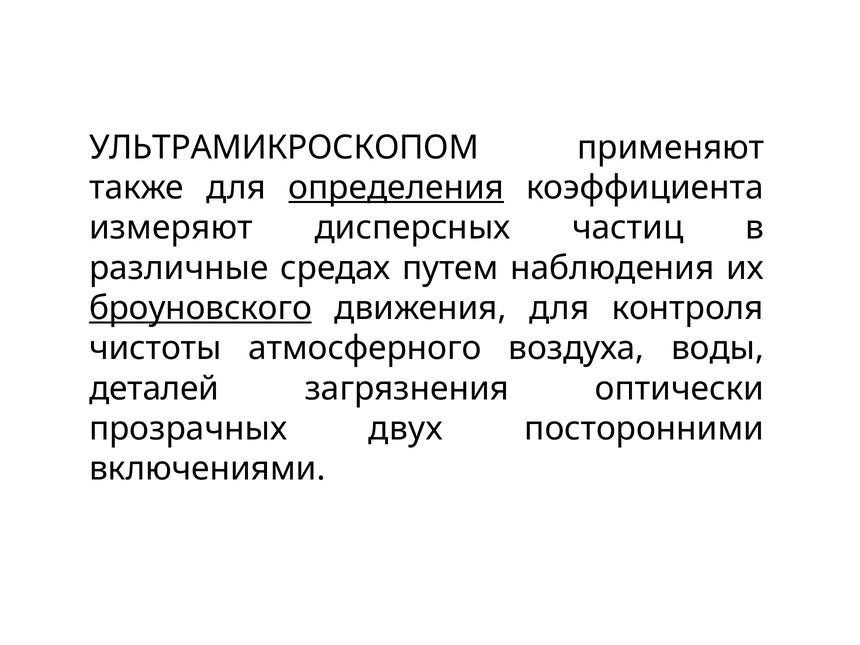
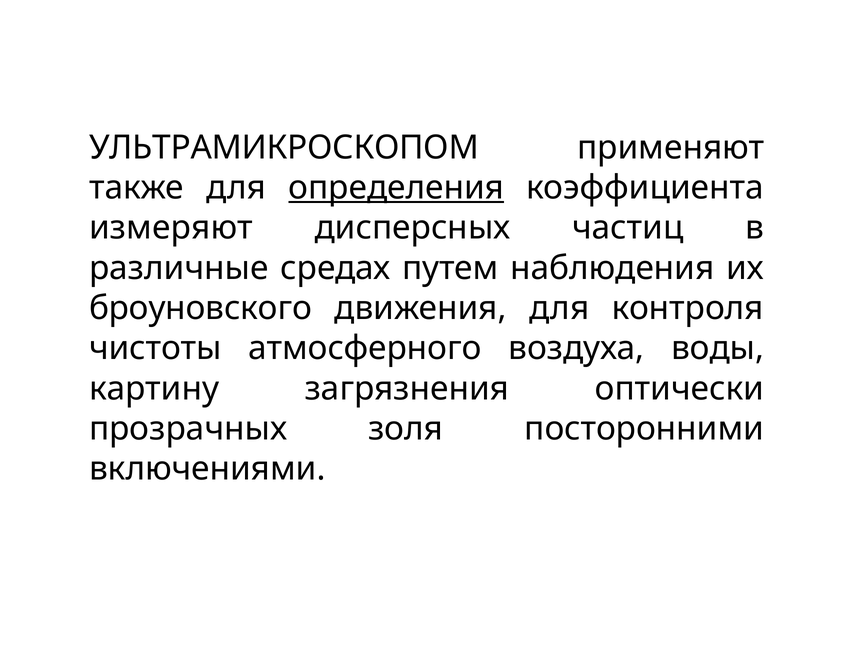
броуновского underline: present -> none (200, 308)
деталей: деталей -> картину (154, 388)
двух: двух -> золя (406, 429)
